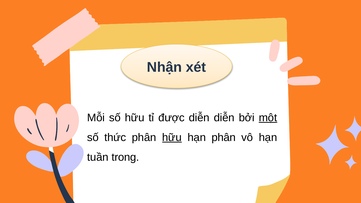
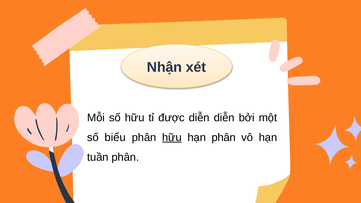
một underline: present -> none (268, 118)
thức: thức -> biểu (115, 138)
tuần trong: trong -> phân (125, 157)
